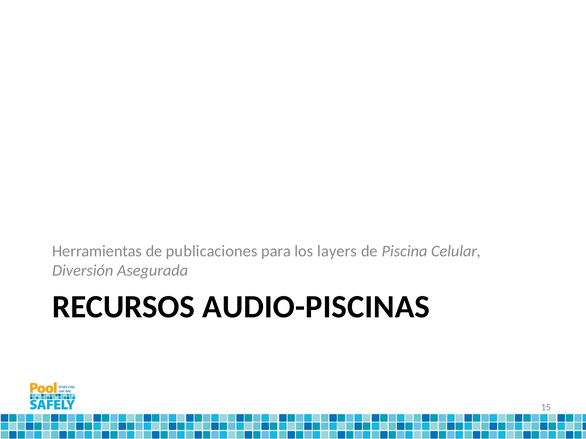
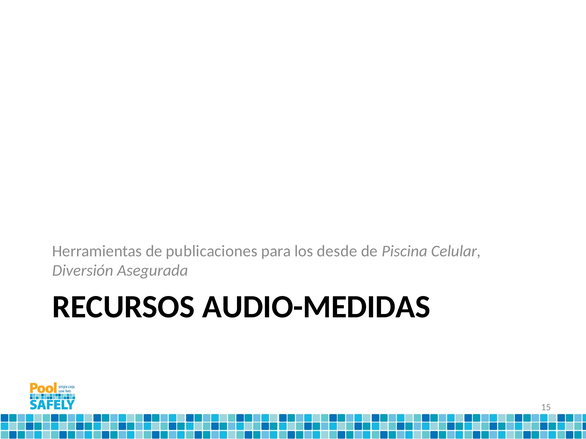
layers: layers -> desde (337, 251)
AUDIO-PISCINAS: AUDIO-PISCINAS -> AUDIO-MEDIDAS (316, 307)
